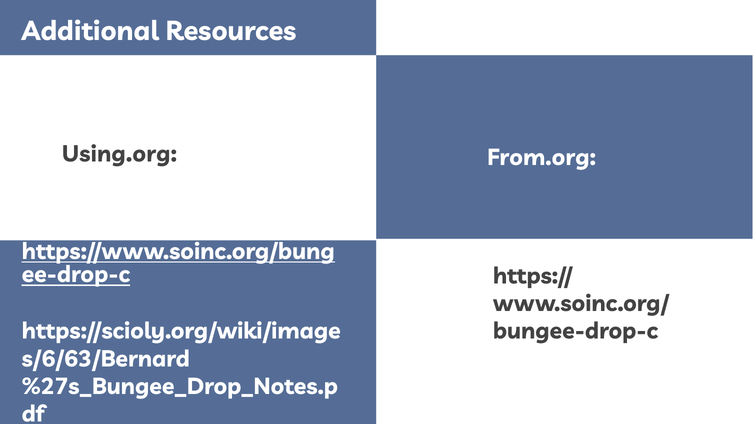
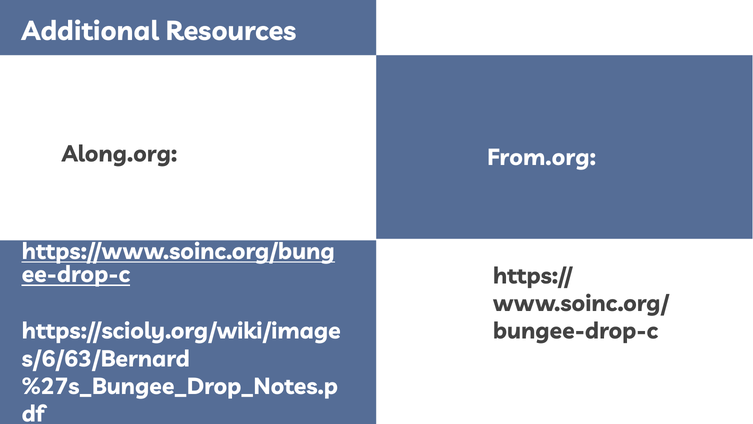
Using.org: Using.org -> Along.org (119, 154)
